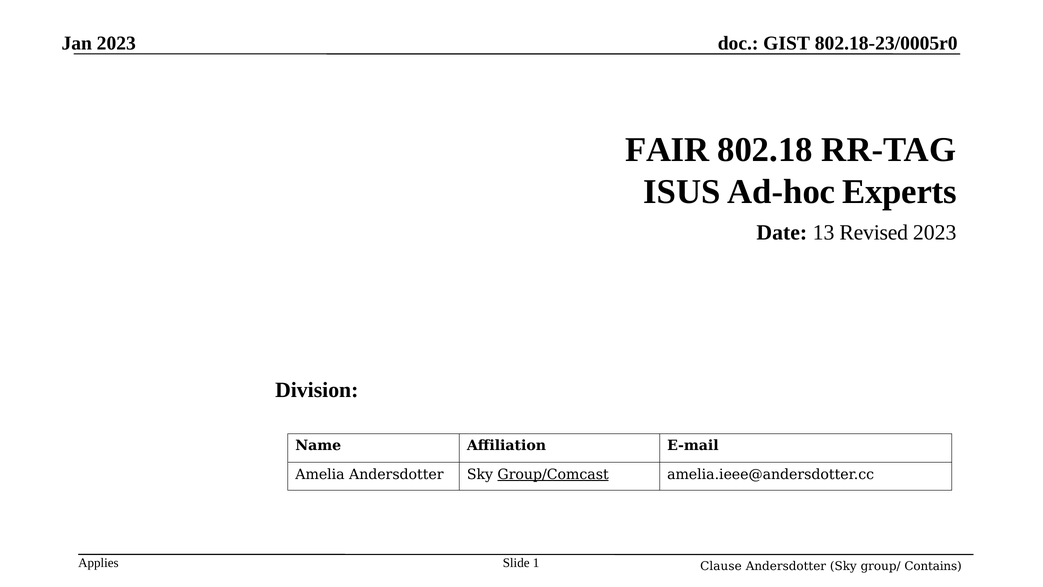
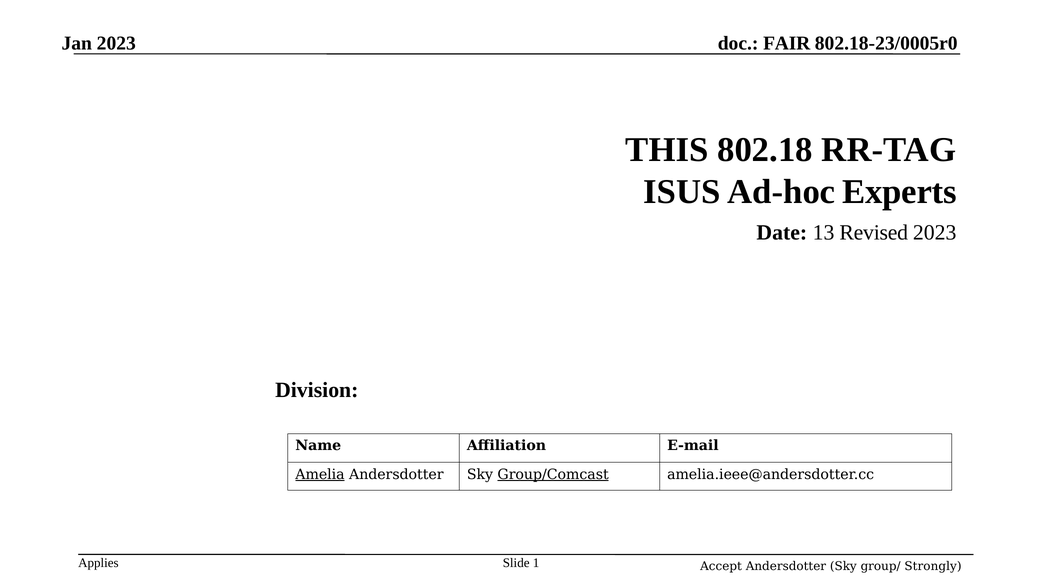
GIST: GIST -> FAIR (787, 43)
FAIR: FAIR -> THIS (667, 150)
Amelia underline: none -> present (320, 474)
Clause: Clause -> Accept (721, 566)
Contains: Contains -> Strongly (933, 566)
